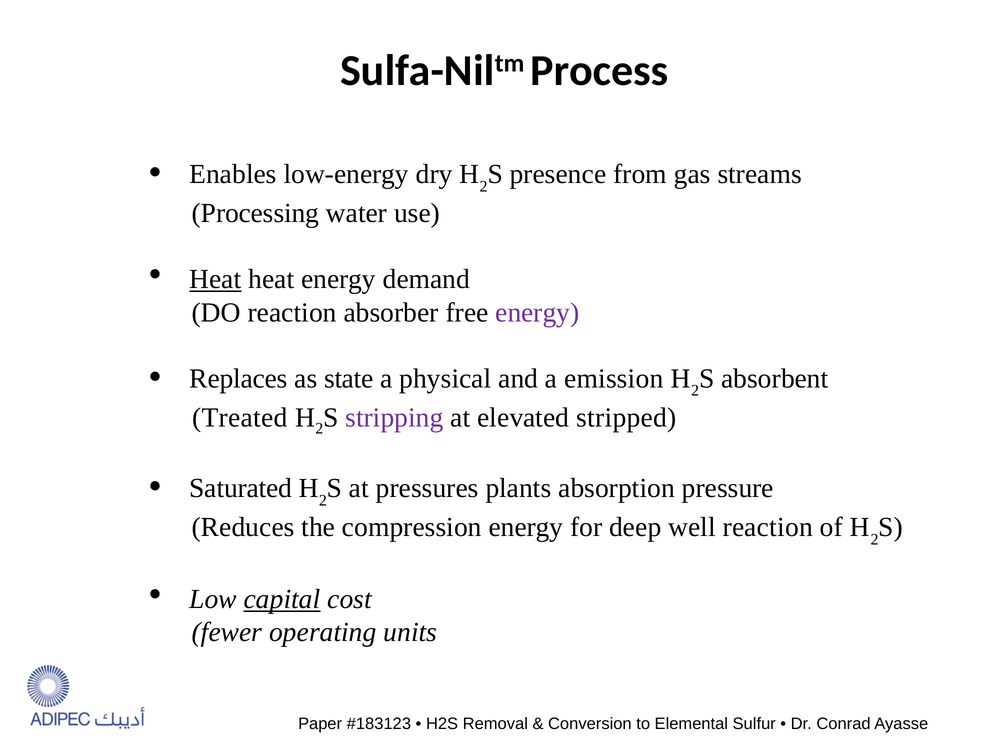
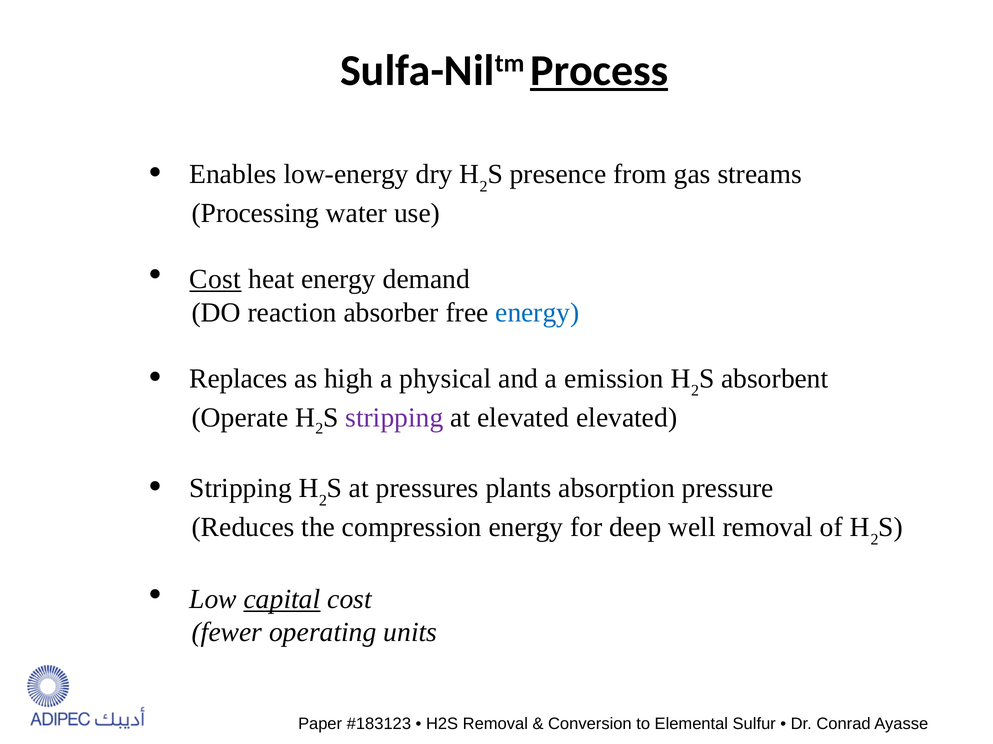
Process underline: none -> present (599, 71)
Heat: Heat -> Cost (215, 280)
energy colour: purple -> blue (537, 313)
state: state -> high (349, 379)
Treated: Treated -> Operate (240, 418)
elevated stripped: stripped -> elevated (627, 418)
Saturated: Saturated -> Stripping (241, 489)
well reaction: reaction -> removal (768, 528)
